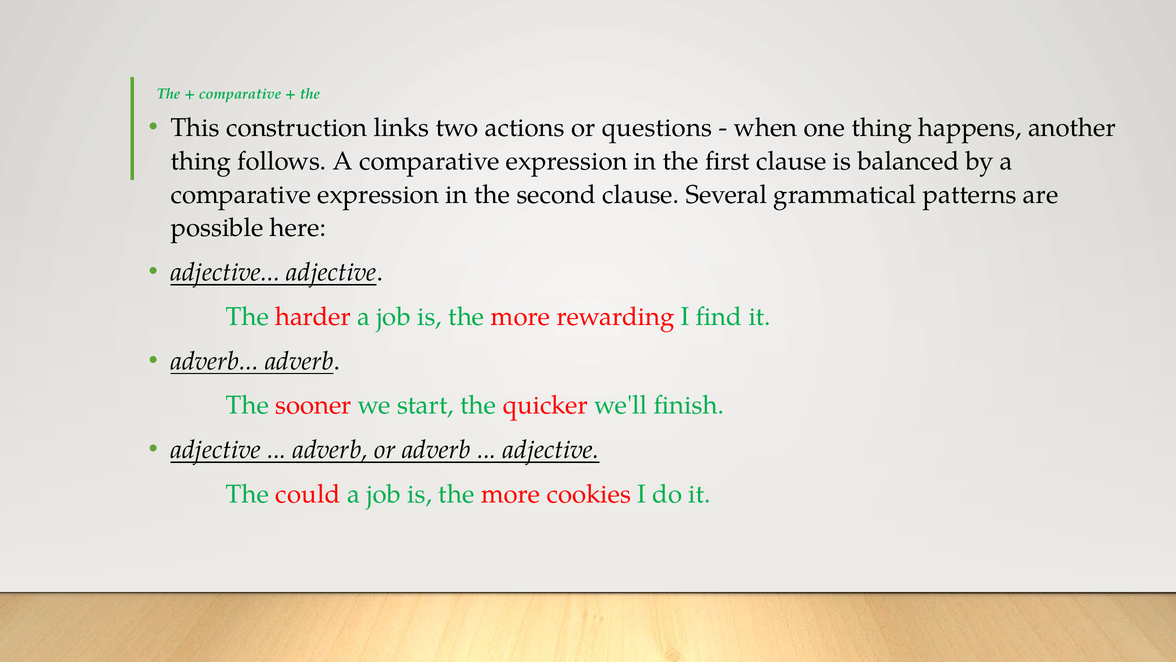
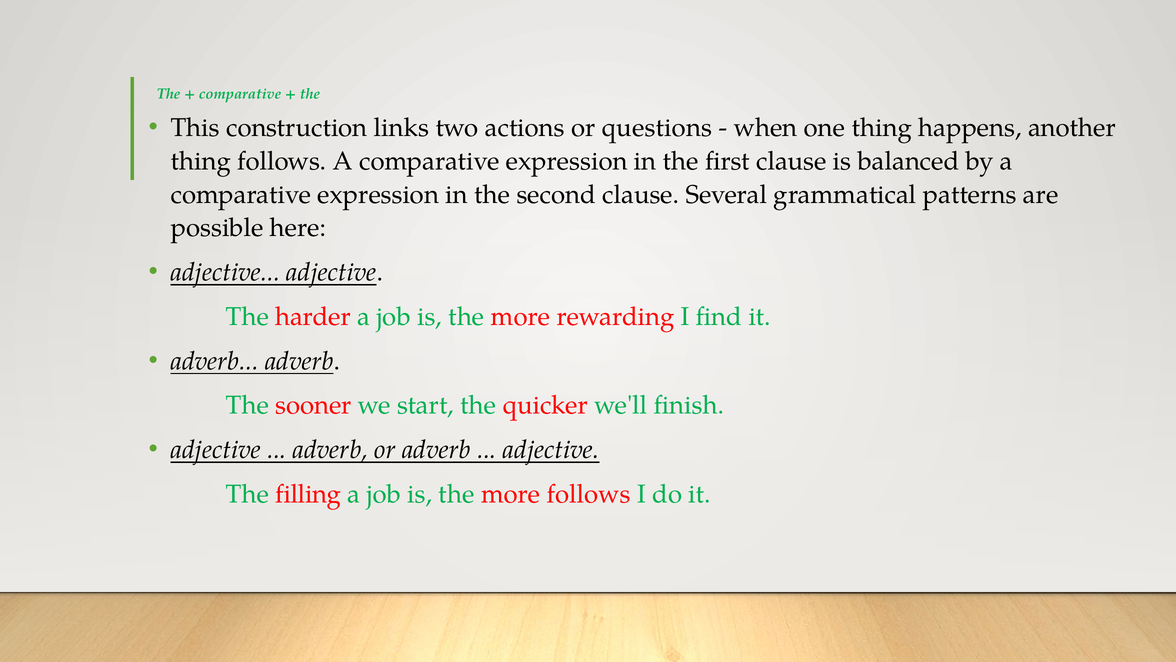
could: could -> filling (308, 494)
more cookies: cookies -> follows (589, 494)
